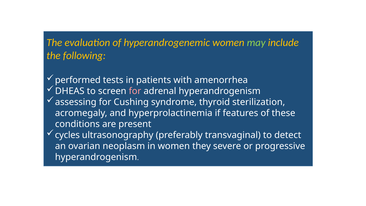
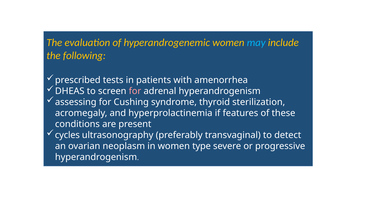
may colour: light green -> light blue (256, 43)
performed: performed -> prescribed (78, 80)
they: they -> type (202, 146)
